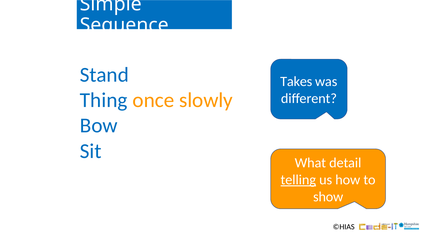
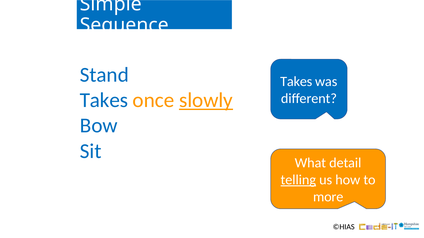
Thing: Thing -> Takes (104, 100)
slowly underline: none -> present (206, 100)
show: show -> more (328, 197)
